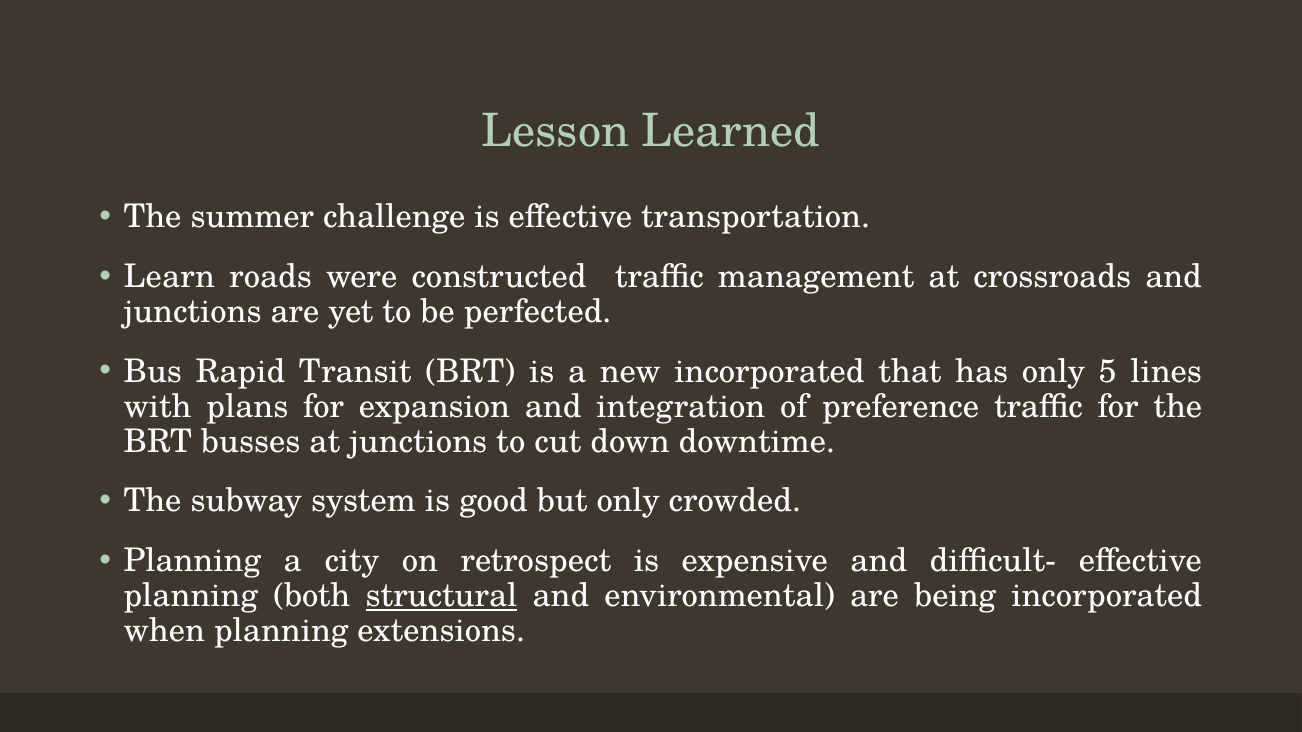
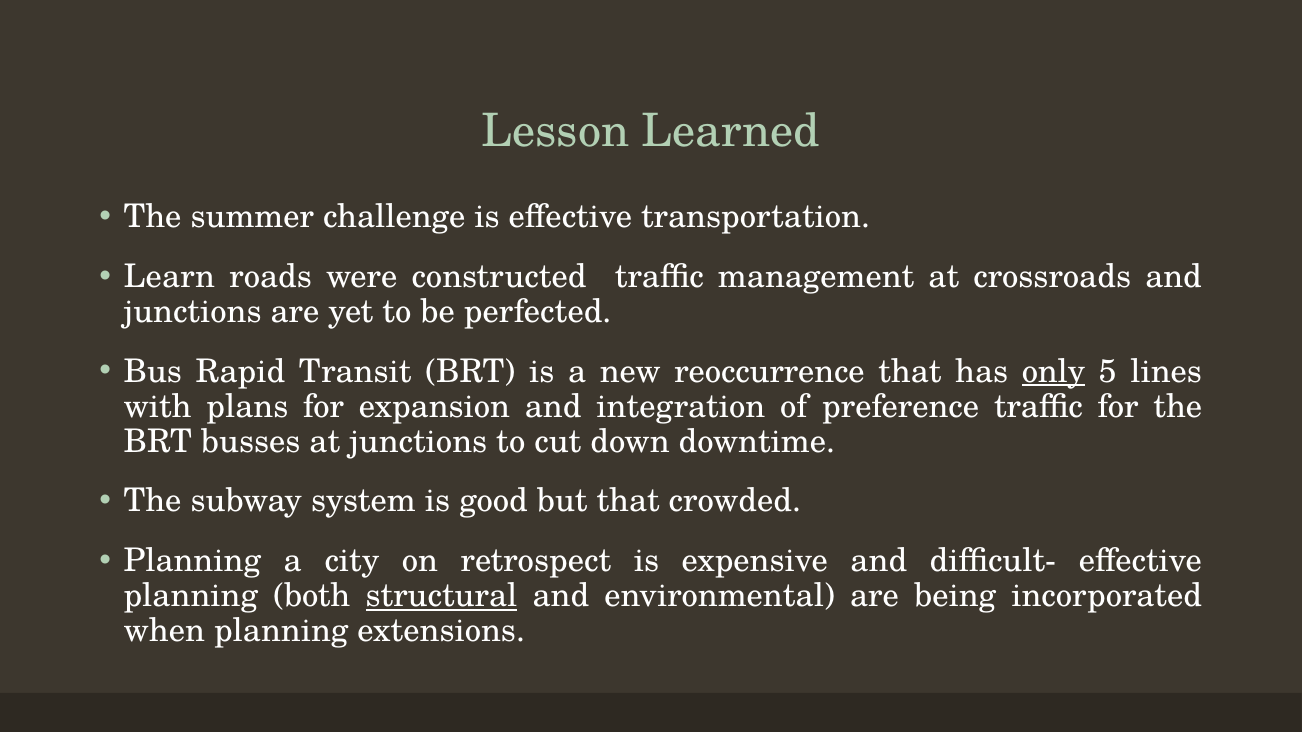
new incorporated: incorporated -> reoccurrence (770, 371)
only underline: none -> present (1053, 371)
but only: only -> that (628, 501)
